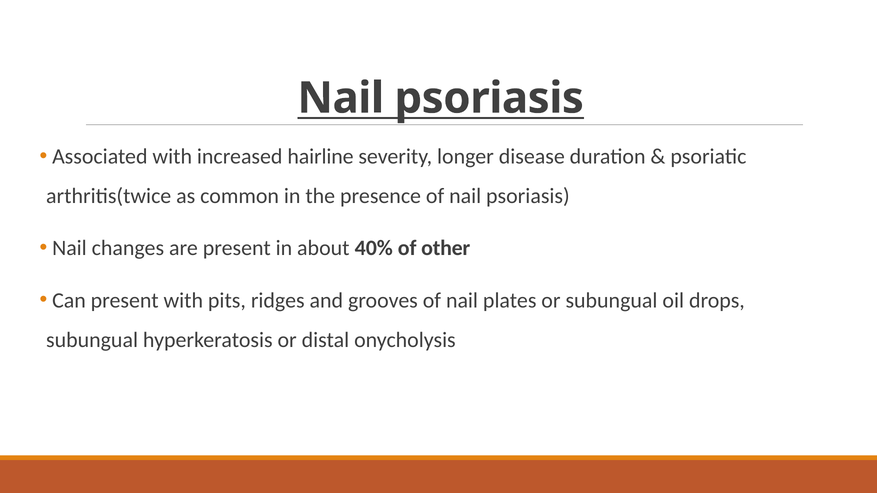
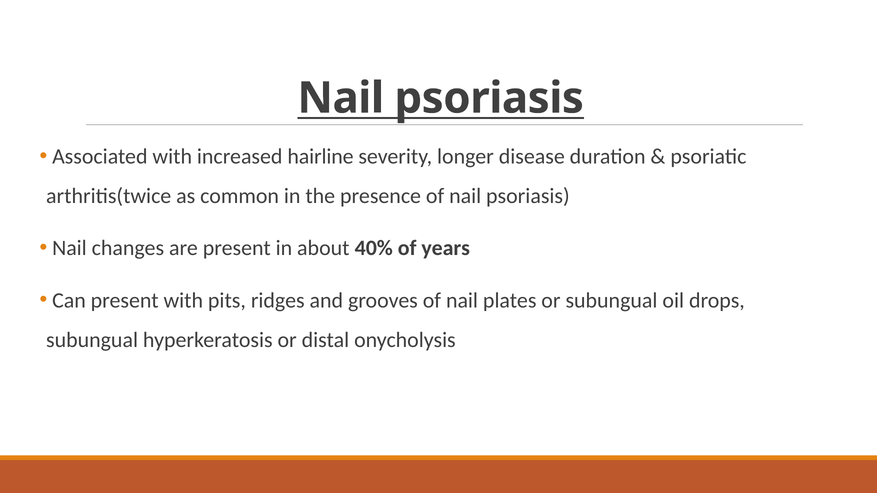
other: other -> years (446, 248)
